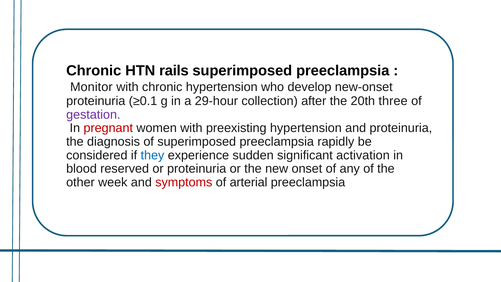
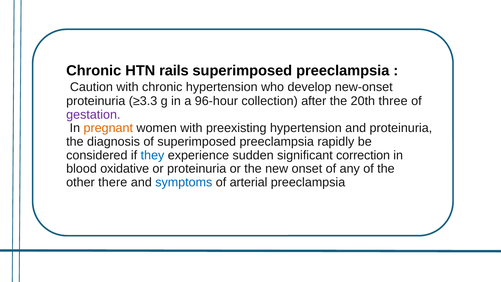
Monitor: Monitor -> Caution (91, 87)
≥0.1: ≥0.1 -> ≥3.3 (143, 101)
29-hour: 29-hour -> 96-hour (216, 101)
pregnant colour: red -> orange (108, 128)
activation: activation -> correction (363, 155)
reserved: reserved -> oxidative (125, 169)
week: week -> there (113, 182)
symptoms colour: red -> blue (184, 182)
